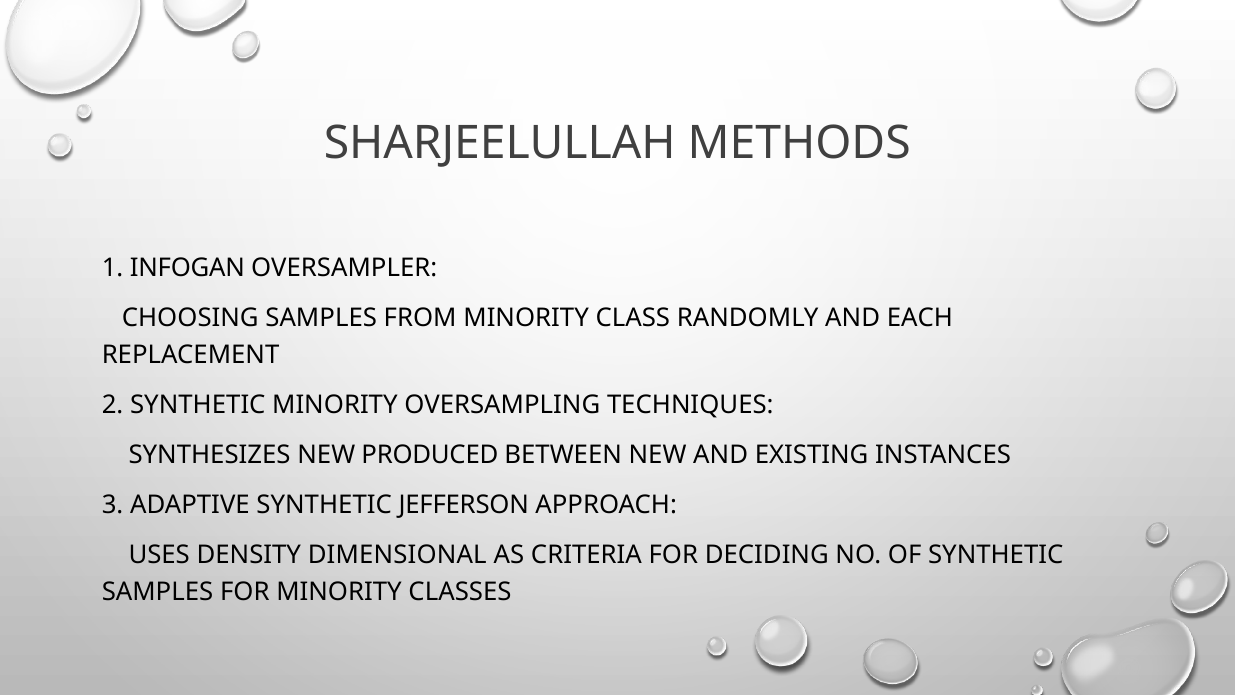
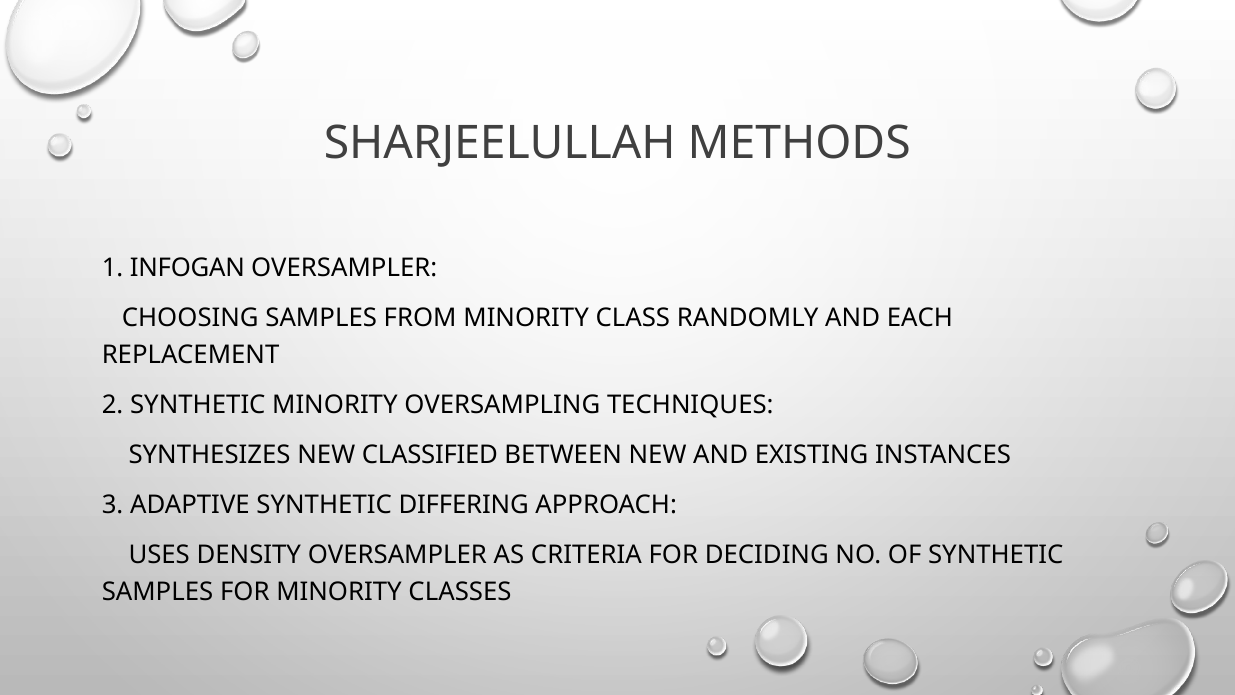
PRODUCED: PRODUCED -> CLASSIFIED (430, 455)
JEFFERSON: JEFFERSON -> DIFFERING (464, 505)
DENSITY DIMENSIONAL: DIMENSIONAL -> OVERSAMPLER (397, 554)
